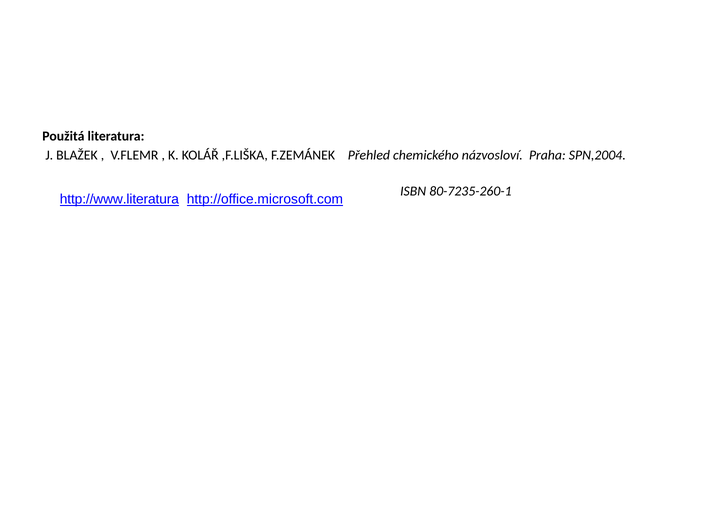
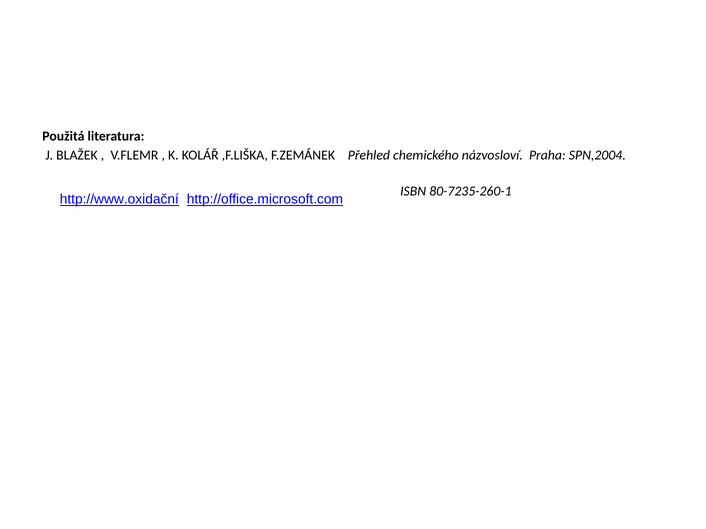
http://www.literatura: http://www.literatura -> http://www.oxidační (119, 200)
